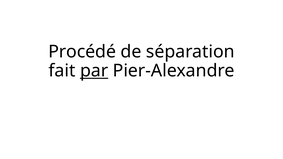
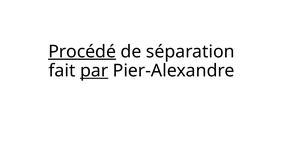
Procédé underline: none -> present (82, 52)
